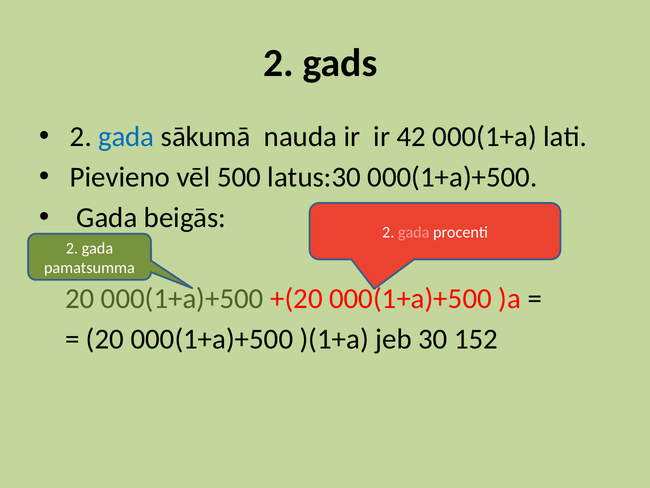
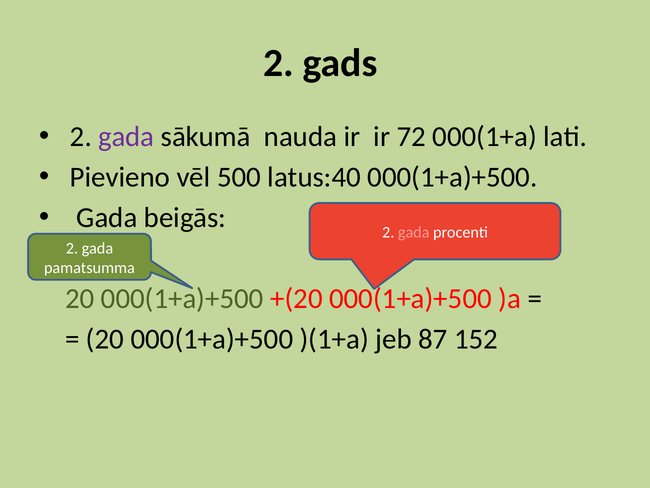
gada colour: blue -> purple (126, 136)
42: 42 -> 72 (411, 136)
latus:30: latus:30 -> latus:40 (314, 177)
30: 30 -> 87 (433, 339)
